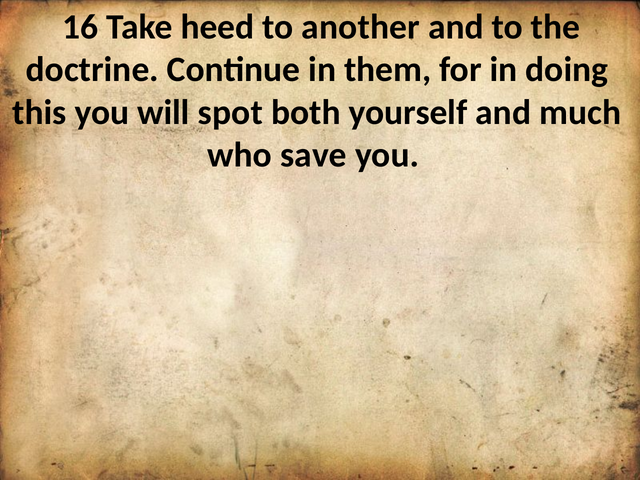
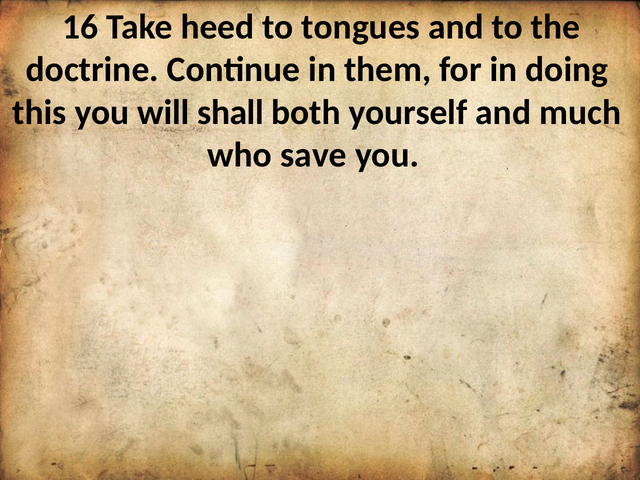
another: another -> tongues (361, 27)
spot: spot -> shall (231, 112)
